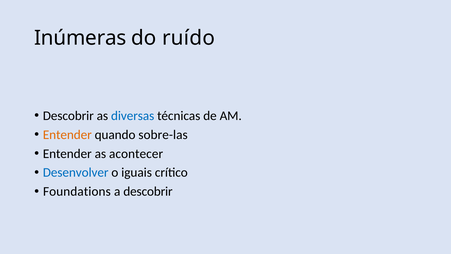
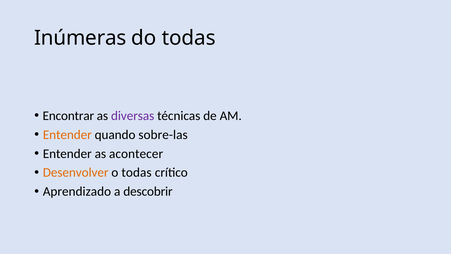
do ruído: ruído -> todas (189, 38)
Descobrir: Descobrir -> Encontrar (68, 116)
diversas colour: blue -> purple (133, 116)
Desenvolver colour: blue -> orange (76, 172)
o iguais: iguais -> todas (137, 172)
Foundations: Foundations -> Aprendizado (77, 191)
